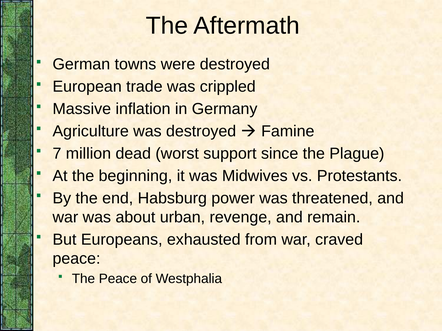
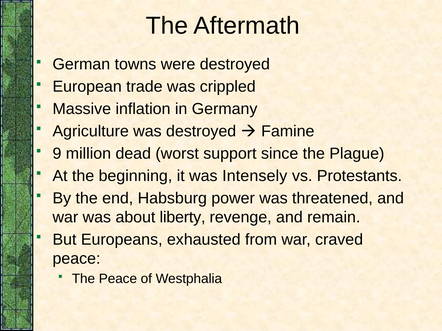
7: 7 -> 9 (57, 154)
Midwives: Midwives -> Intensely (255, 176)
urban: urban -> liberty (183, 218)
